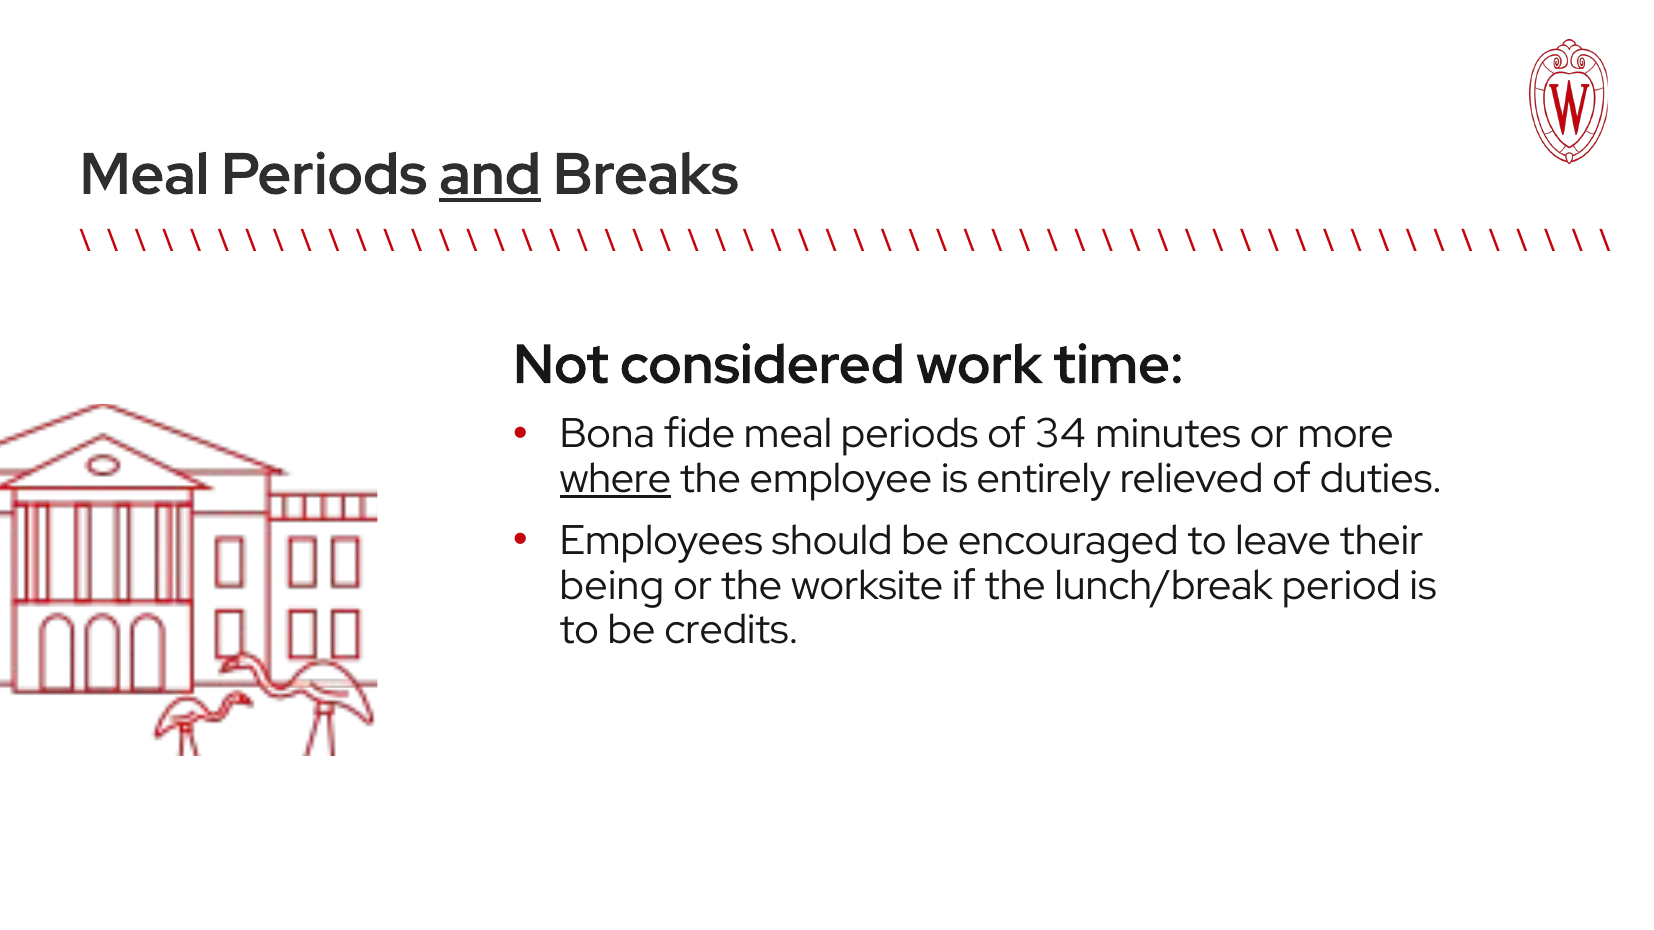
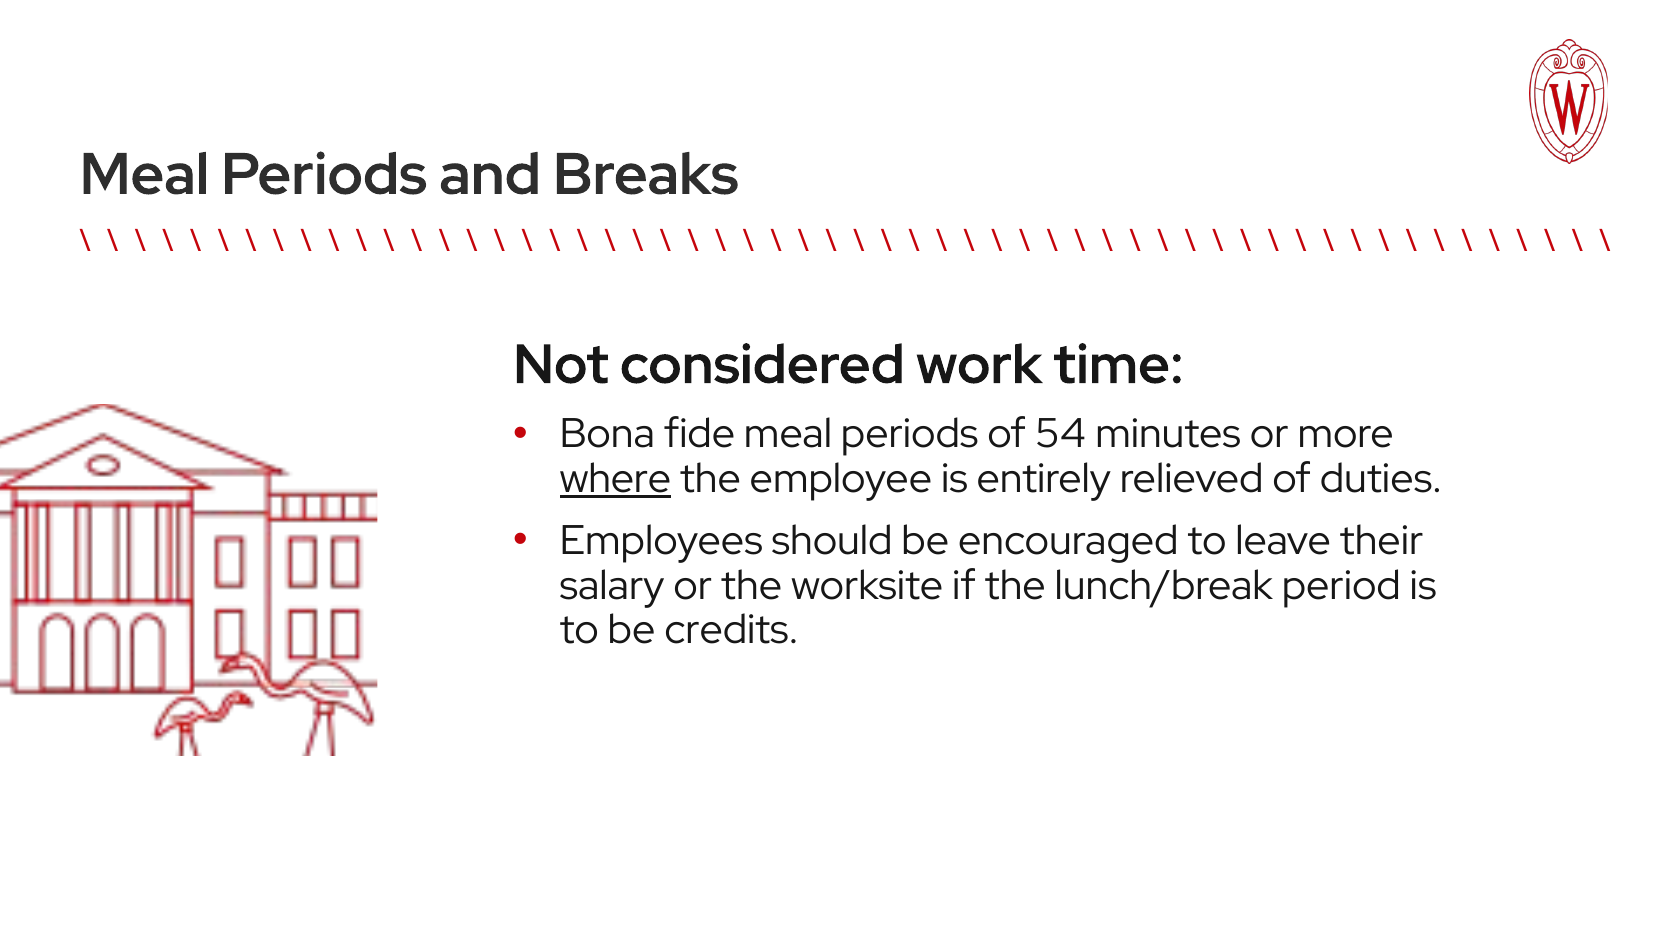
and underline: present -> none (490, 175)
34: 34 -> 54 (1060, 434)
being: being -> salary (612, 586)
